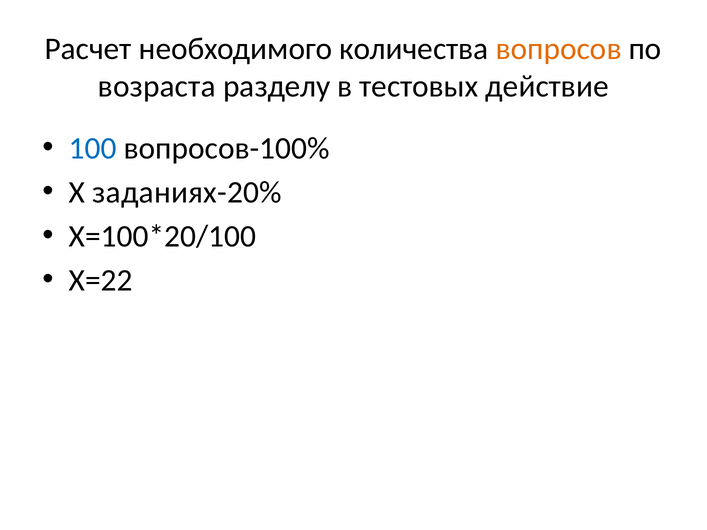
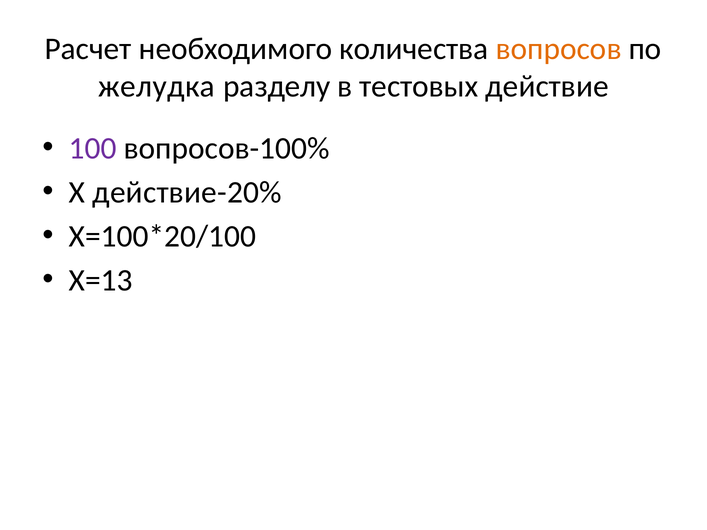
возраста: возраста -> желудка (157, 86)
100 colour: blue -> purple (93, 148)
заданиях-20%: заданиях-20% -> действие-20% (187, 192)
Х=22: Х=22 -> Х=13 (101, 280)
